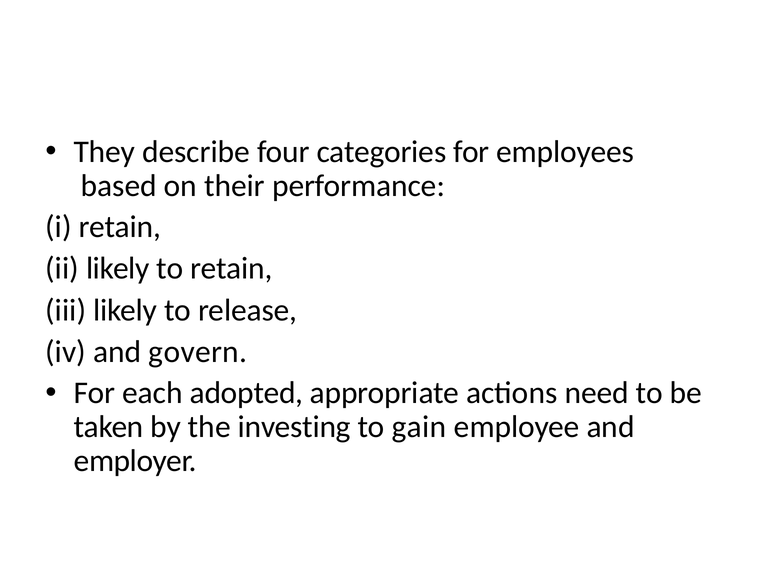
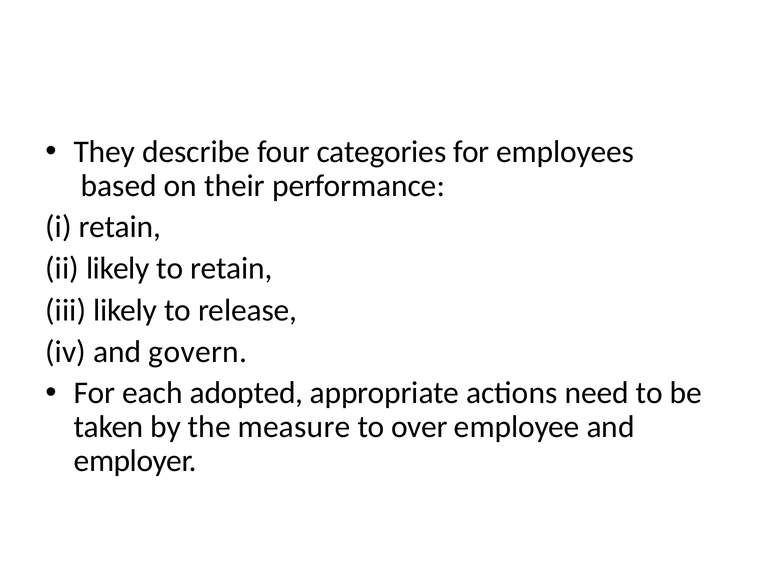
investing: investing -> measure (294, 427)
gain: gain -> over (419, 427)
